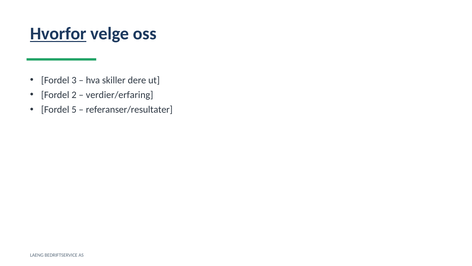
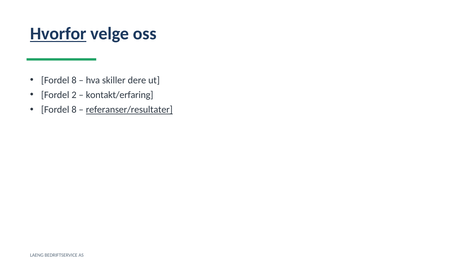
3: 3 -> 8 (74, 80)
verdier/erfaring: verdier/erfaring -> kontakt/erfaring (120, 95)
5: 5 -> 8 (74, 109)
referanser/resultater underline: none -> present (129, 109)
